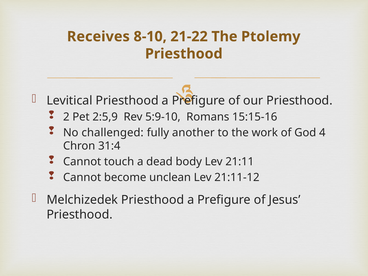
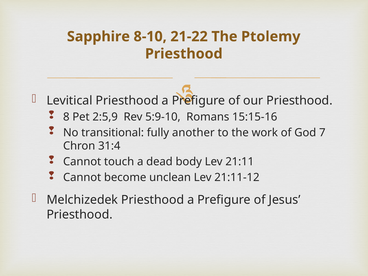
Receives: Receives -> Sapphire (98, 37)
2: 2 -> 8 (66, 117)
challenged: challenged -> transitional (113, 133)
4: 4 -> 7 (322, 133)
